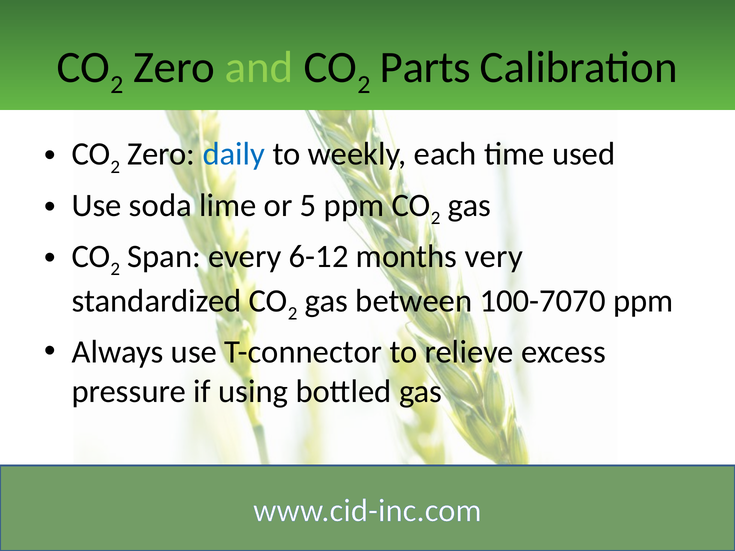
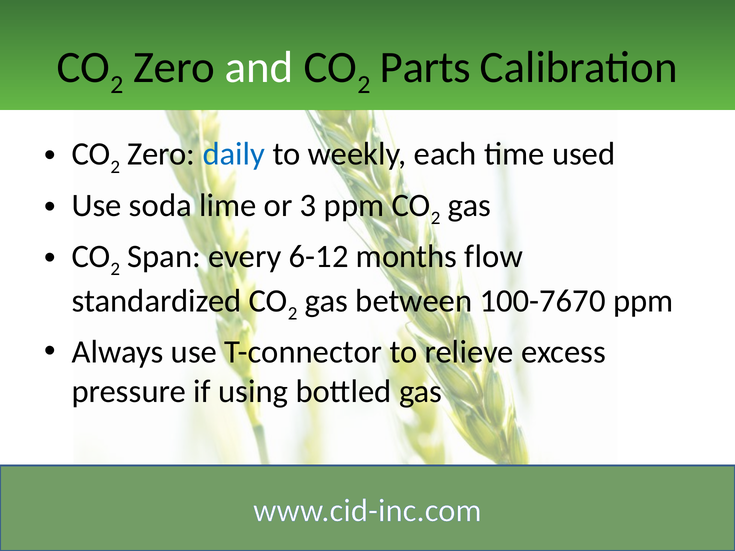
and colour: light green -> white (259, 67)
5: 5 -> 3 (308, 205)
very: very -> flow (494, 257)
100-7070: 100-7070 -> 100-7670 (543, 301)
